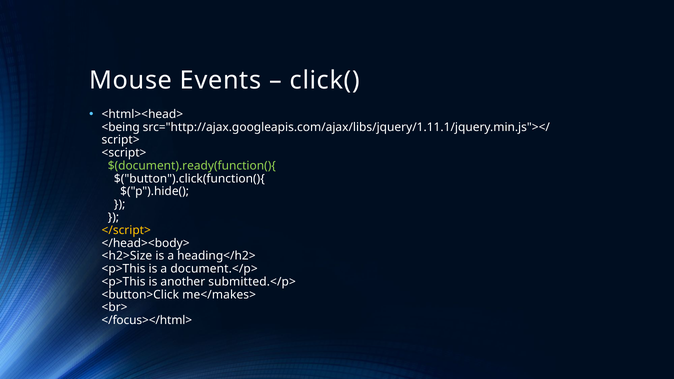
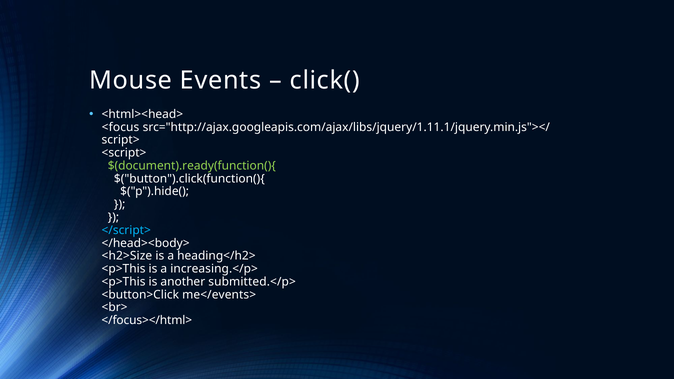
<being: <being -> <focus (121, 127)
</script> colour: yellow -> light blue (126, 230)
document.</p>: document.</p> -> increasing.</p> (214, 269)
me</makes>: me</makes> -> me</events> (219, 295)
